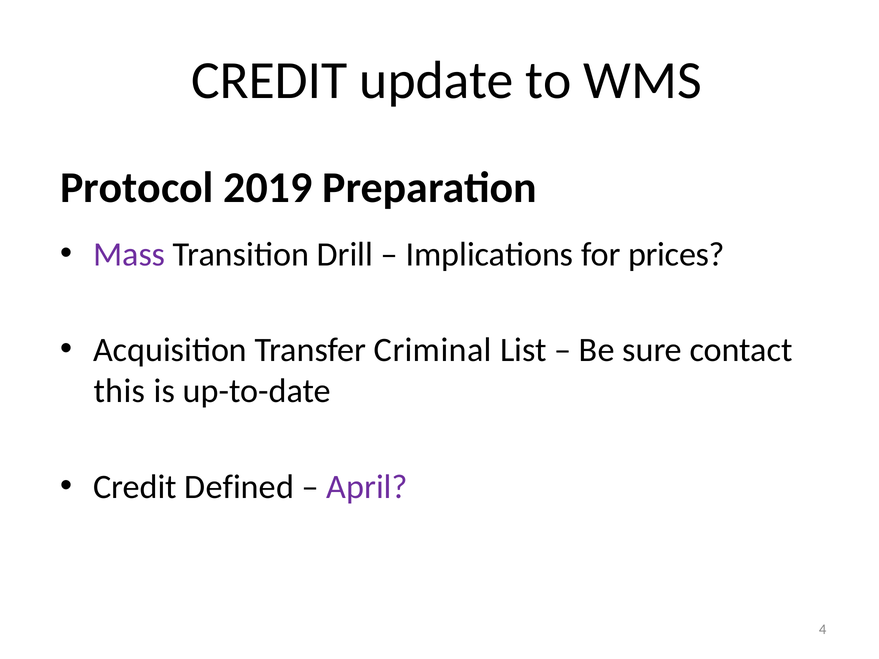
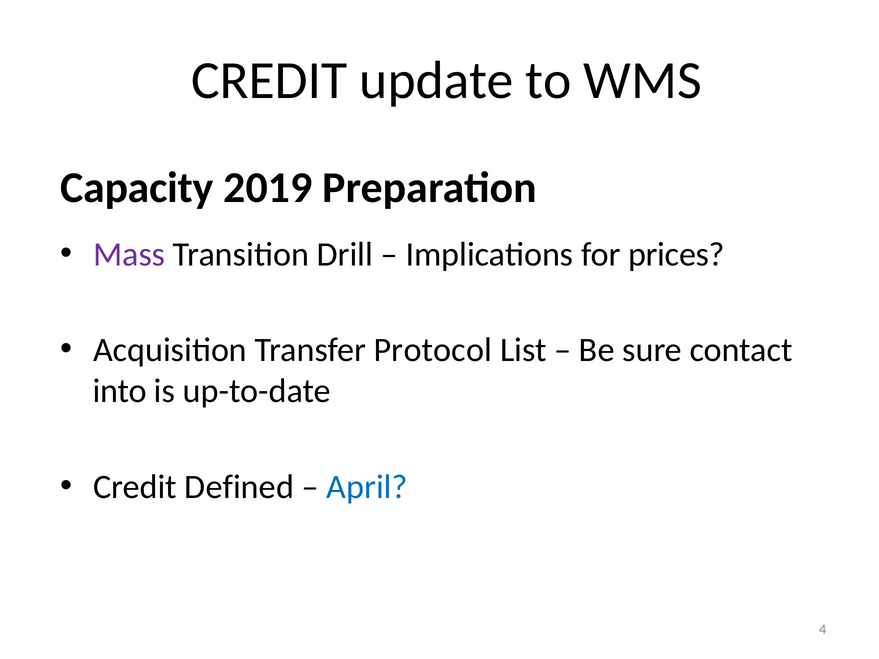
Protocol: Protocol -> Capacity (137, 188)
Criminal: Criminal -> Protocol (433, 350)
this: this -> into (120, 391)
April colour: purple -> blue (367, 487)
